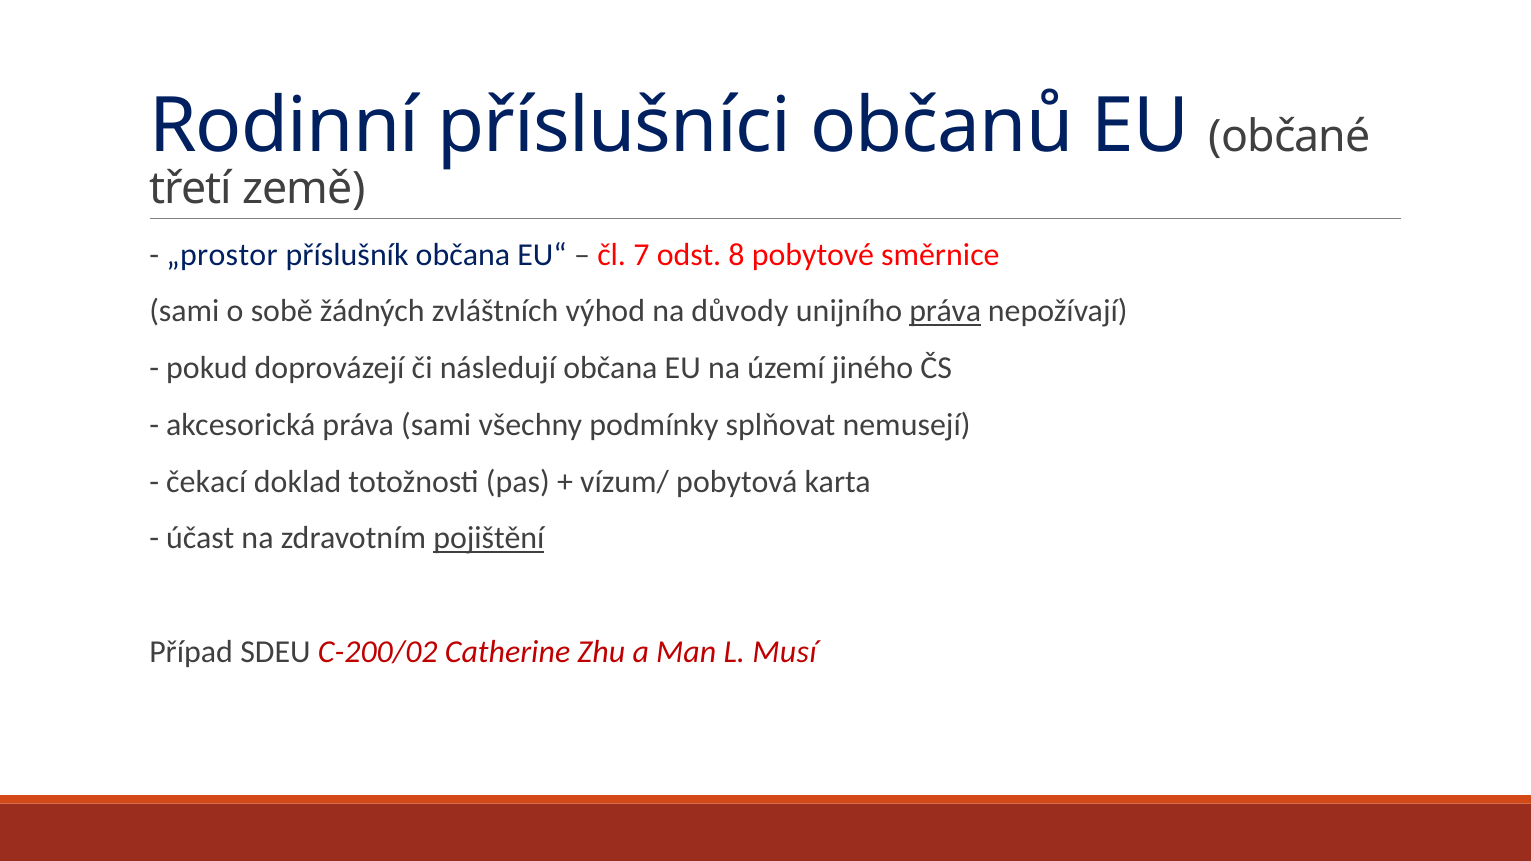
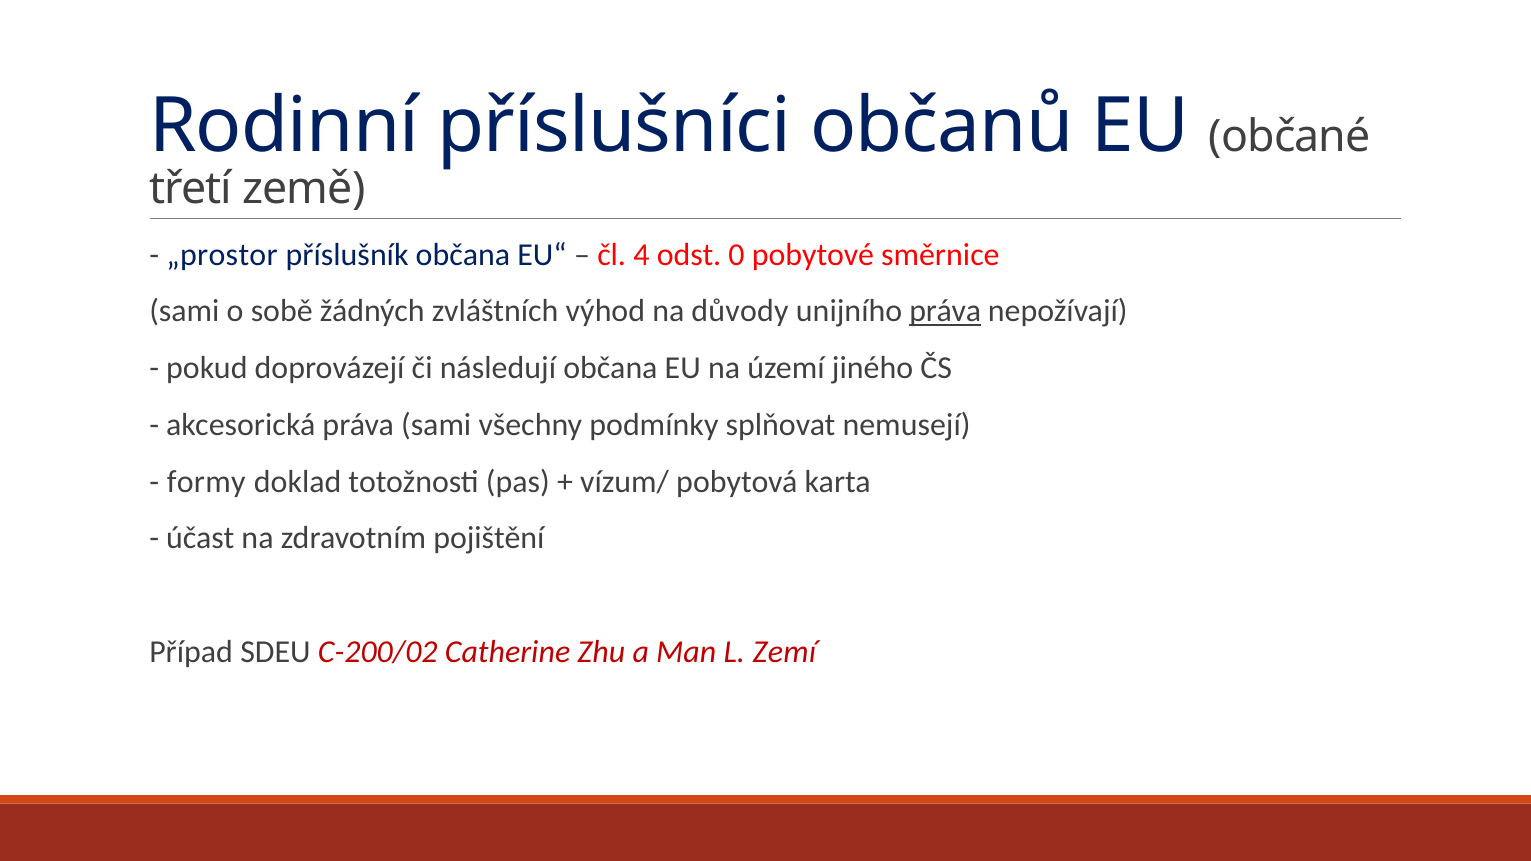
7: 7 -> 4 (641, 255)
8: 8 -> 0 (737, 255)
čekací: čekací -> formy (206, 482)
pojištění underline: present -> none (489, 538)
Musí: Musí -> Zemí (784, 652)
